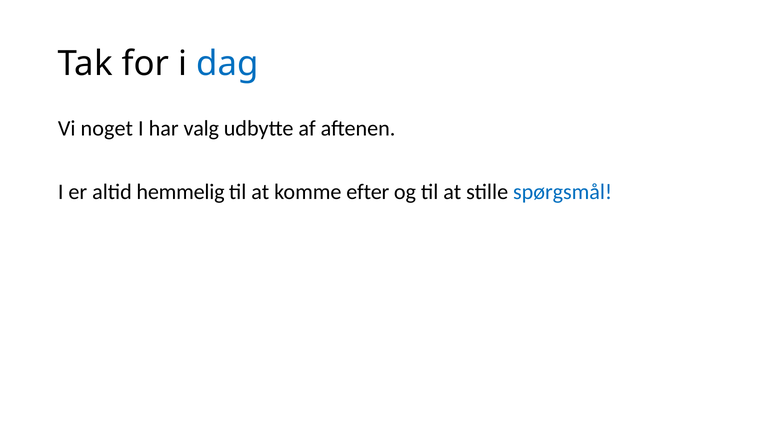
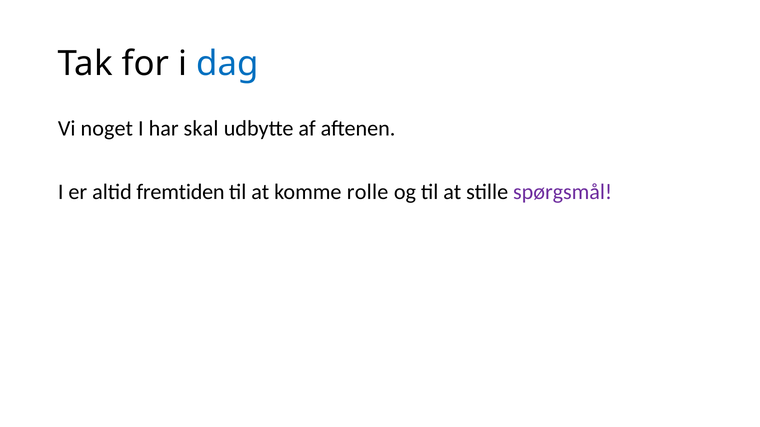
valg: valg -> skal (201, 128)
hemmelig: hemmelig -> fremtiden (181, 192)
efter: efter -> rolle (368, 192)
spørgsmål colour: blue -> purple (563, 192)
